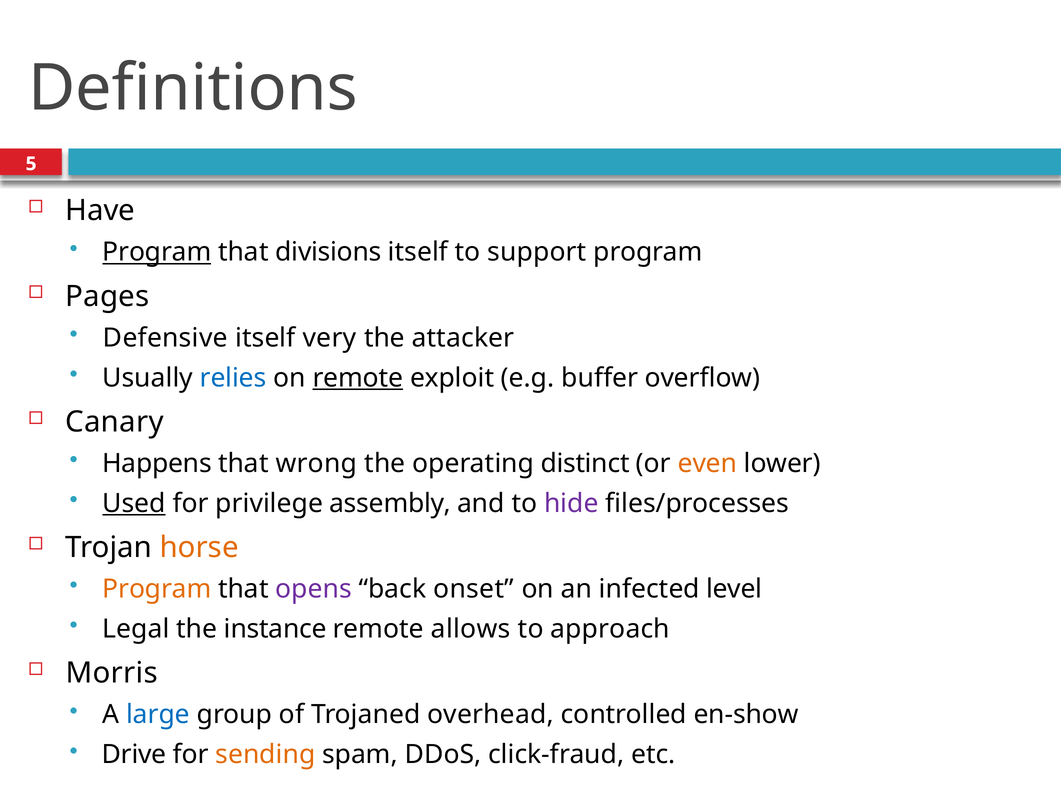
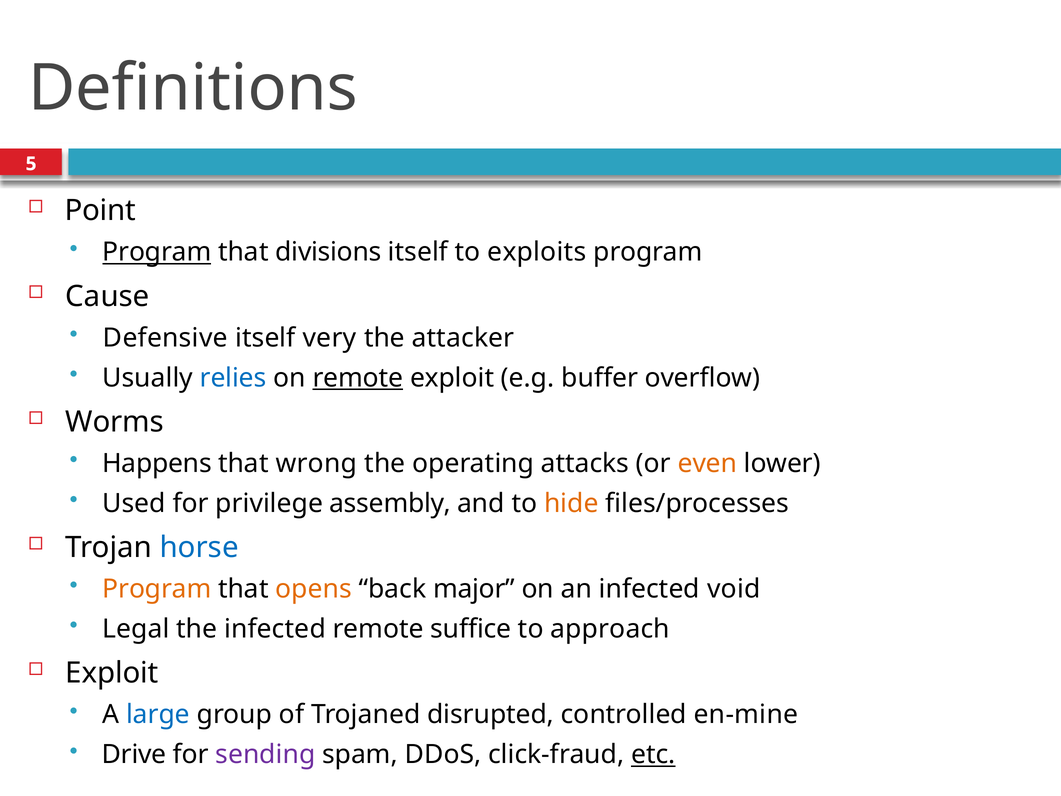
Have: Have -> Point (100, 211)
support: support -> exploits (537, 252)
Pages: Pages -> Cause (107, 296)
Canary: Canary -> Worms (115, 422)
distinct: distinct -> attacks (585, 463)
Used underline: present -> none (134, 503)
hide colour: purple -> orange (571, 503)
horse colour: orange -> blue (199, 547)
opens colour: purple -> orange (314, 589)
onset: onset -> major (474, 589)
level: level -> void (734, 589)
the instance: instance -> infected (275, 629)
allows: allows -> suffice (471, 629)
Morris: Morris -> Exploit (112, 673)
overhead: overhead -> disrupted (491, 714)
en-show: en-show -> en-mine (746, 714)
sending colour: orange -> purple (265, 754)
etc underline: none -> present (653, 754)
